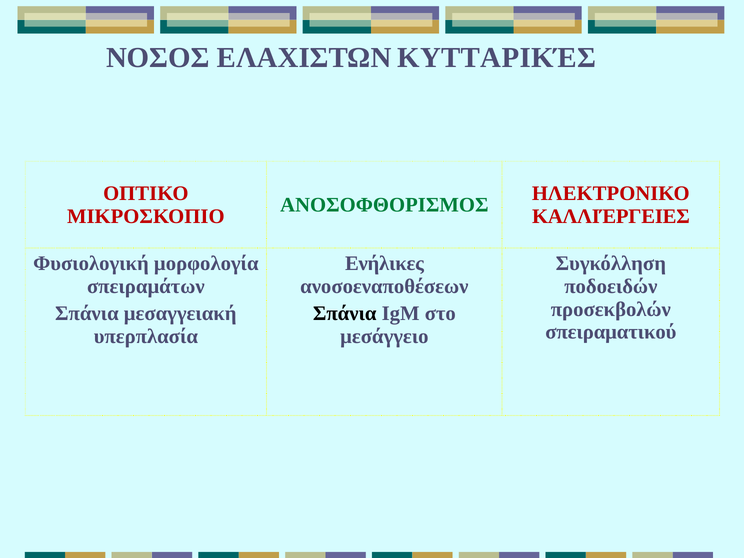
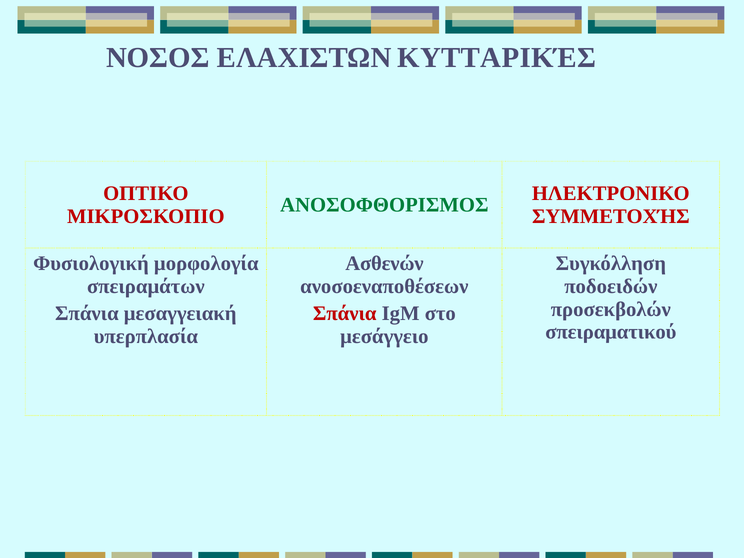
ΚΑΛΛΙΈΡΓΕΙΕΣ: ΚΑΛΛΙΈΡΓΕΙΕΣ -> ΣΥΜΜΕΤΟΧΉΣ (611, 216)
Ενήλικες: Ενήλικες -> Ασθενών (384, 263)
Σπάνια colour: black -> red (345, 313)
